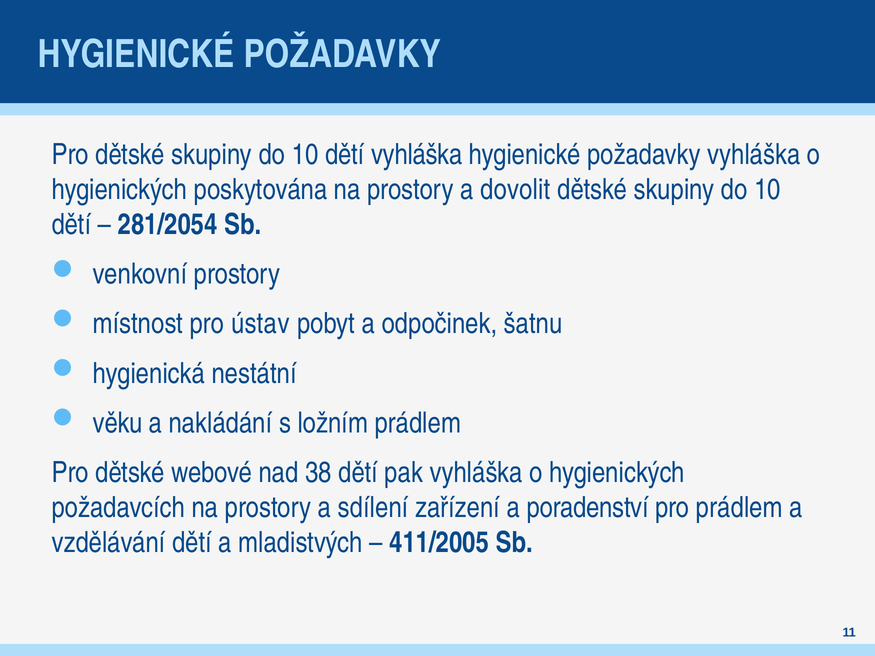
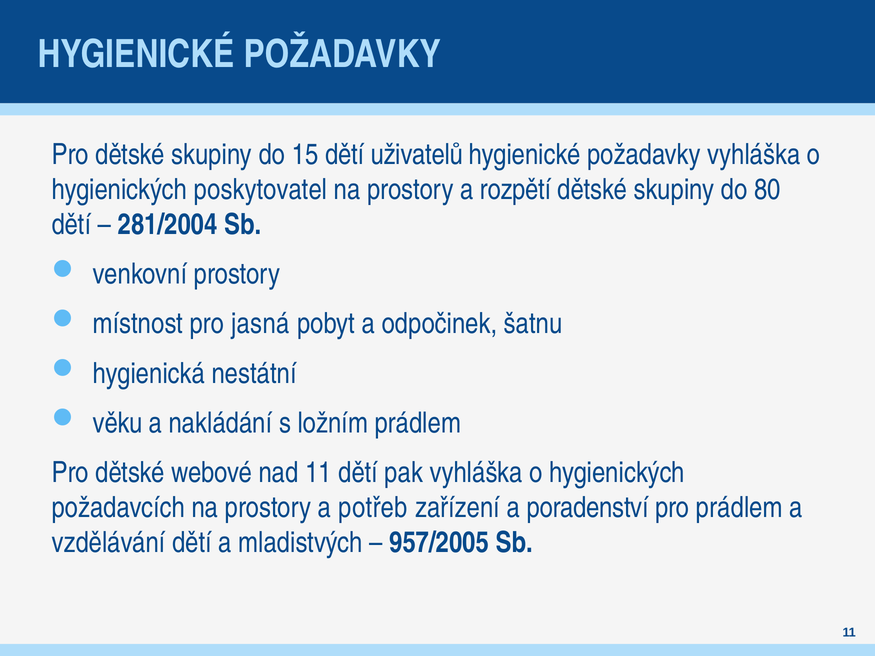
10: 10 -> 15 (305, 155)
dětí vyhláška: vyhláška -> uživatelů (417, 155)
poskytována: poskytována -> poskytovatel (261, 190)
dovolit: dovolit -> rozpětí (516, 190)
10: 10 -> 80 (767, 190)
281/2054: 281/2054 -> 281/2004 (168, 225)
ústav: ústav -> jasná (260, 324)
nad 38: 38 -> 11 (318, 473)
sdílení: sdílení -> potřeb (373, 508)
411/2005: 411/2005 -> 957/2005 (439, 543)
